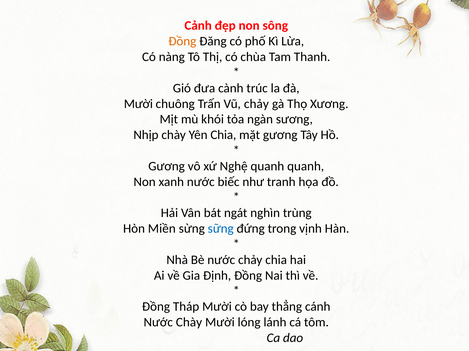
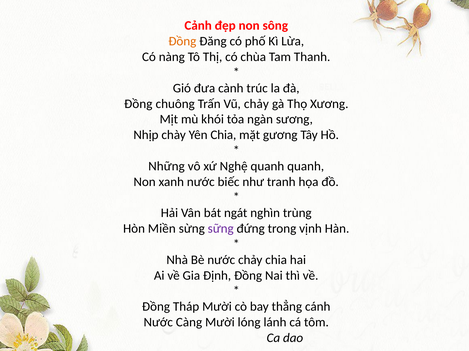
Mười: Mười -> Đồng (138, 104)
Gương: Gương -> Những (167, 166)
sững colour: blue -> purple (221, 229)
Nước Chày: Chày -> Càng (189, 323)
